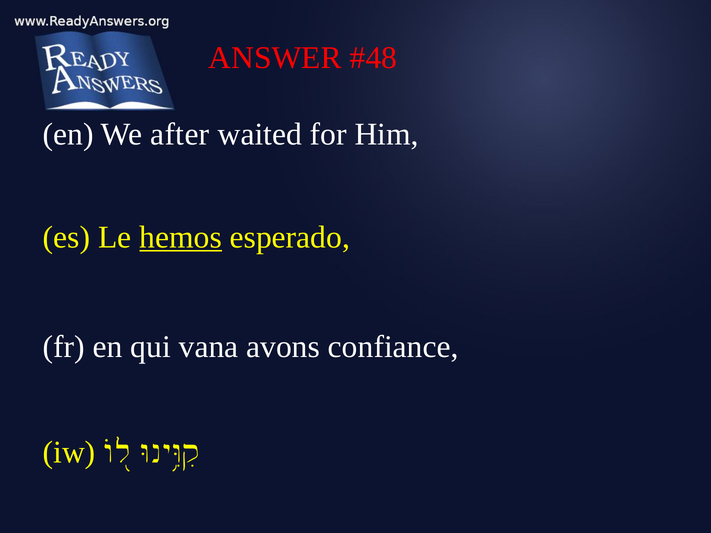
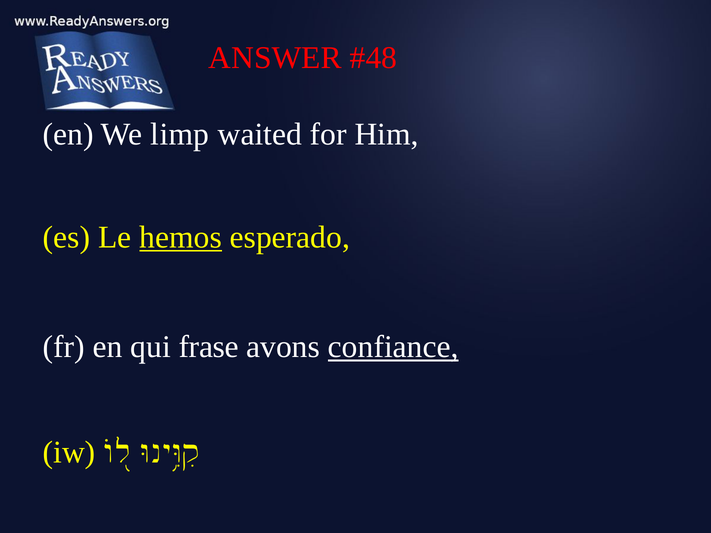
after: after -> limp (180, 134)
vana: vana -> frase (209, 347)
confiance underline: none -> present (393, 347)
